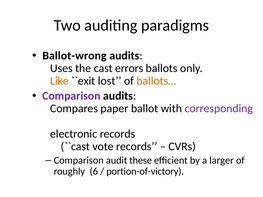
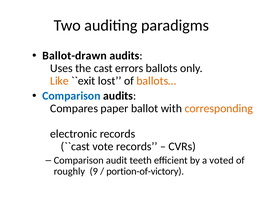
Ballot-wrong: Ballot-wrong -> Ballot-drawn (75, 56)
Comparison colour: purple -> blue (71, 96)
corresponding colour: purple -> orange (219, 109)
these: these -> teeth (141, 160)
larger: larger -> voted (222, 160)
6: 6 -> 9 (94, 171)
